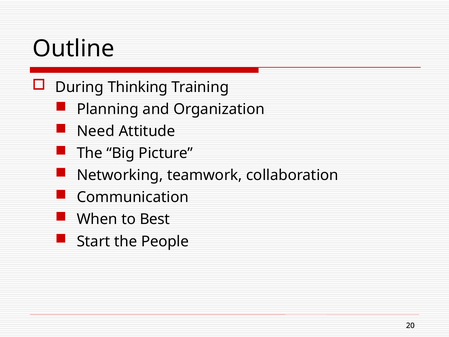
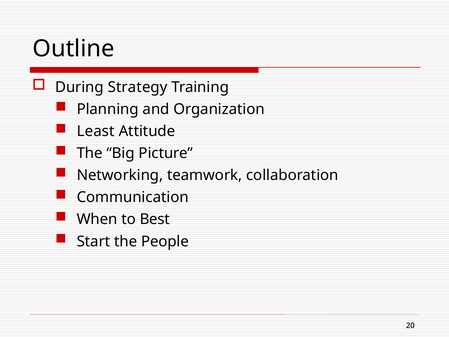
Thinking: Thinking -> Strategy (138, 87)
Need: Need -> Least (96, 131)
